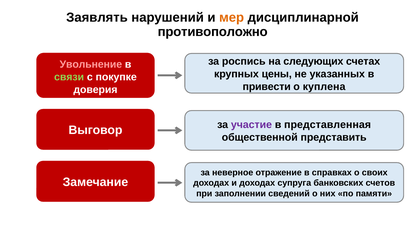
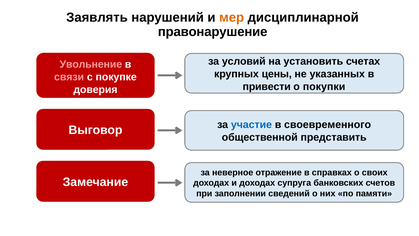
противоположно: противоположно -> правонарушение (213, 32)
роспись: роспись -> условий (244, 61)
следующих: следующих -> установить (313, 61)
связи colour: light green -> pink (69, 77)
куплена: куплена -> покупки (324, 86)
участие colour: purple -> blue (251, 125)
представленная: представленная -> своевременного (328, 125)
